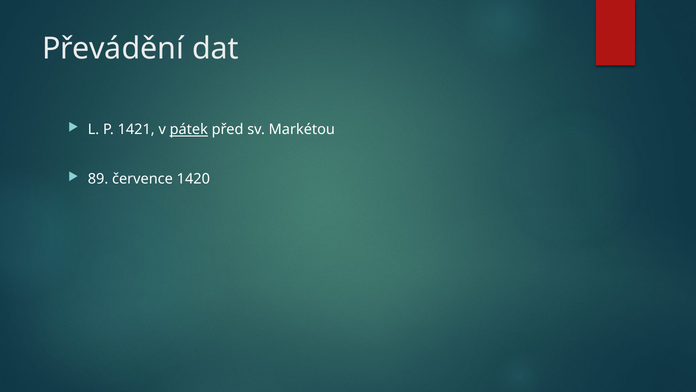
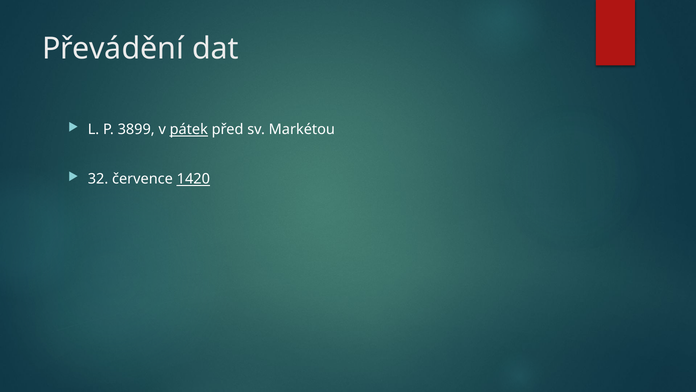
1421: 1421 -> 3899 (136, 130)
89: 89 -> 32 (98, 179)
1420 underline: none -> present (193, 179)
